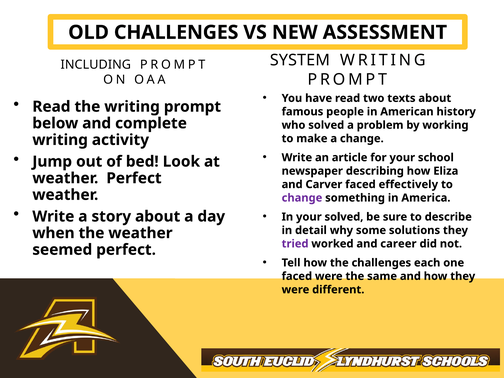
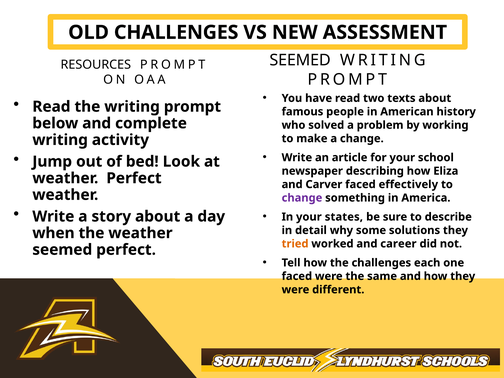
SYSTEM: SYSTEM -> SEEMED (300, 60)
INCLUDING: INCLUDING -> RESOURCES (96, 65)
your solved: solved -> states (344, 217)
tried colour: purple -> orange (295, 244)
